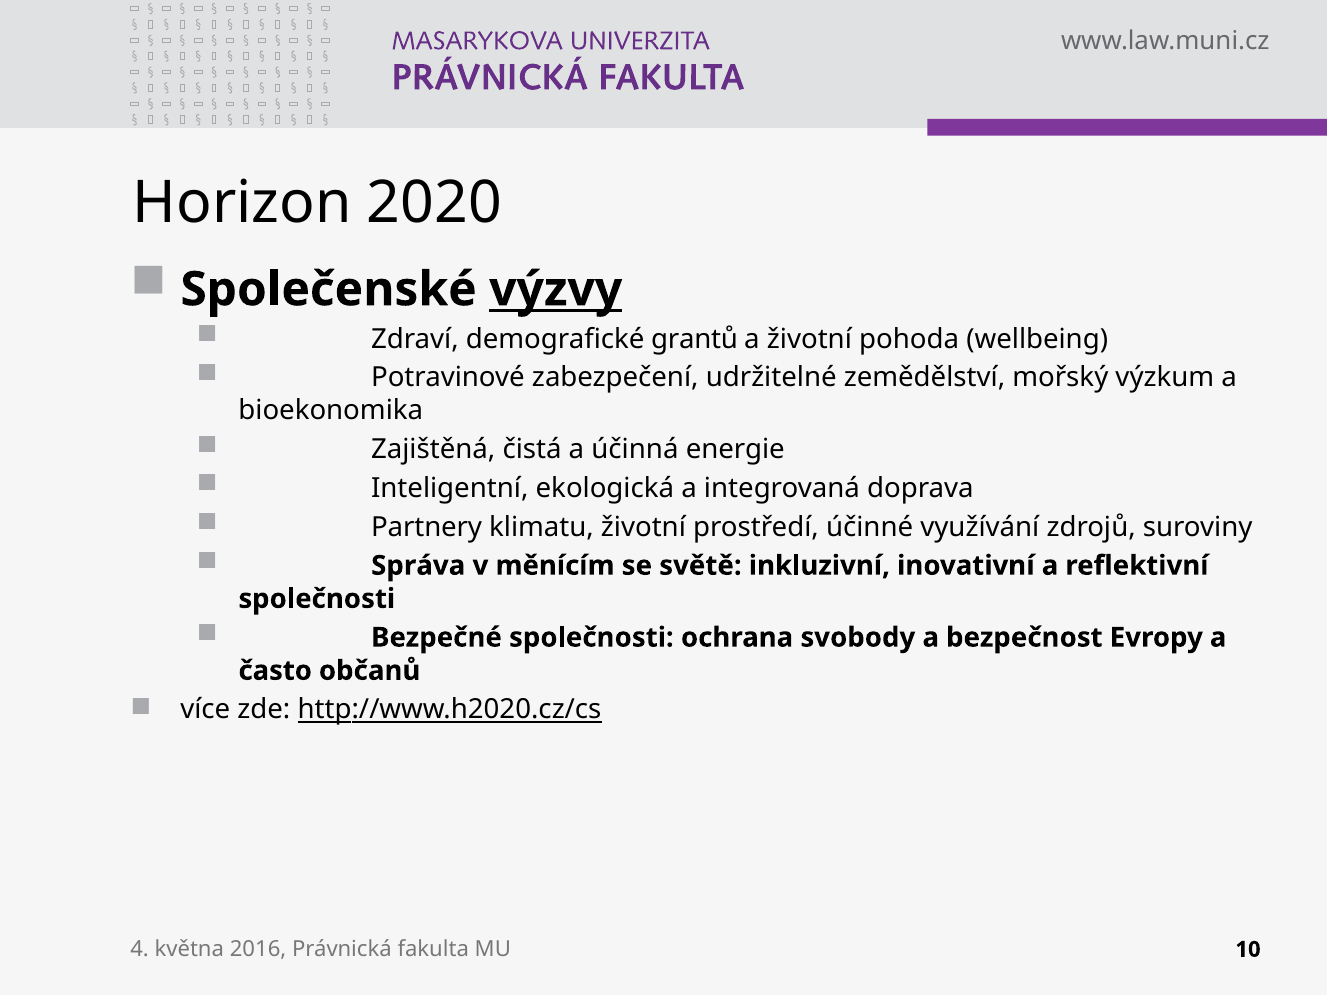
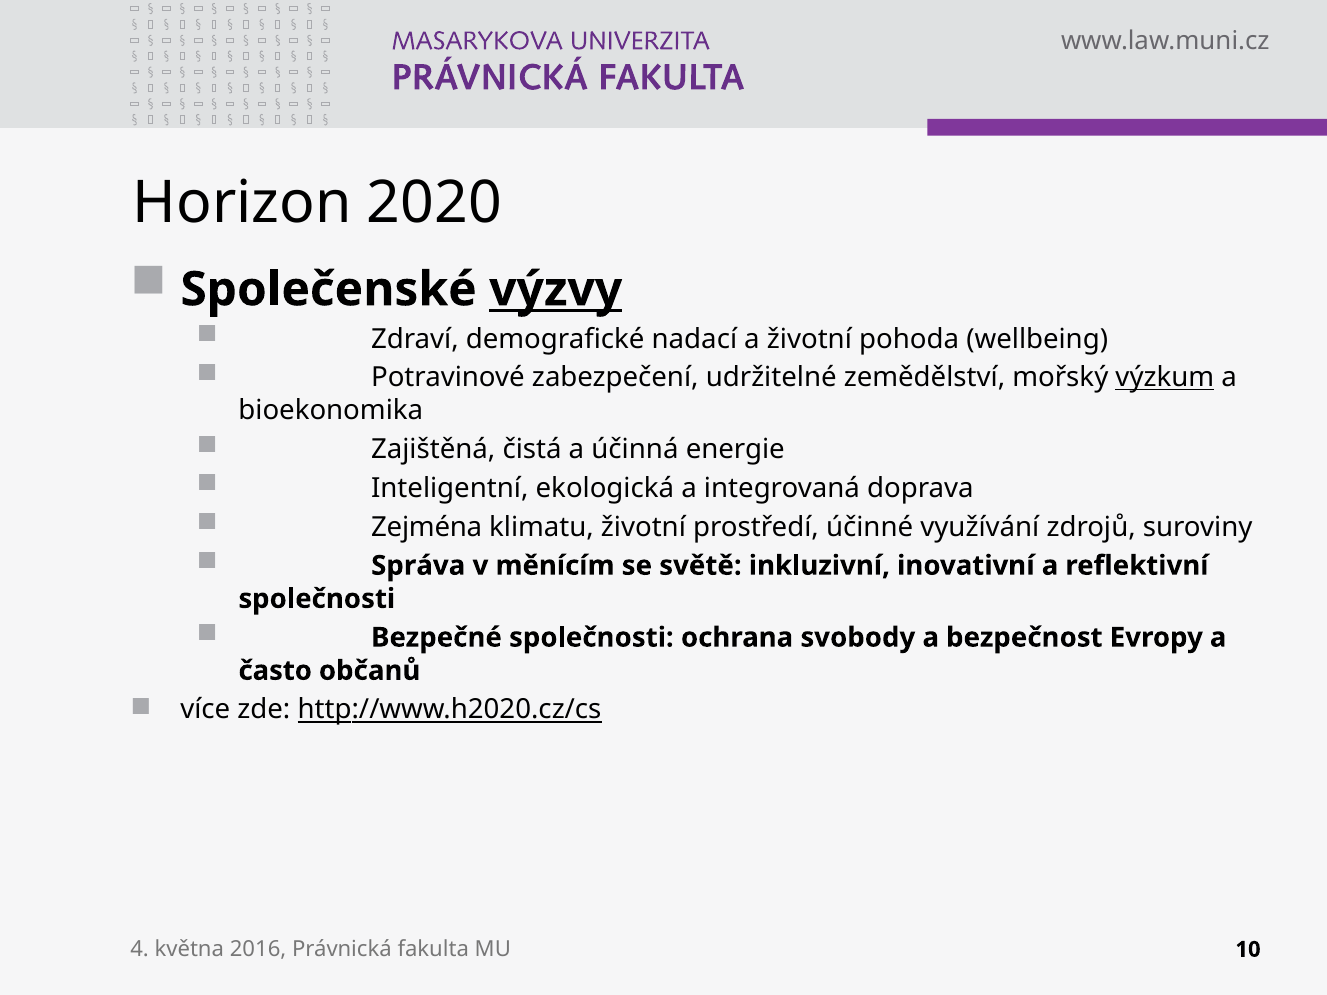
grantů: grantů -> nadací (694, 339)
výzkum underline: none -> present (1165, 378)
Partnery: Partnery -> Zejména (427, 527)
